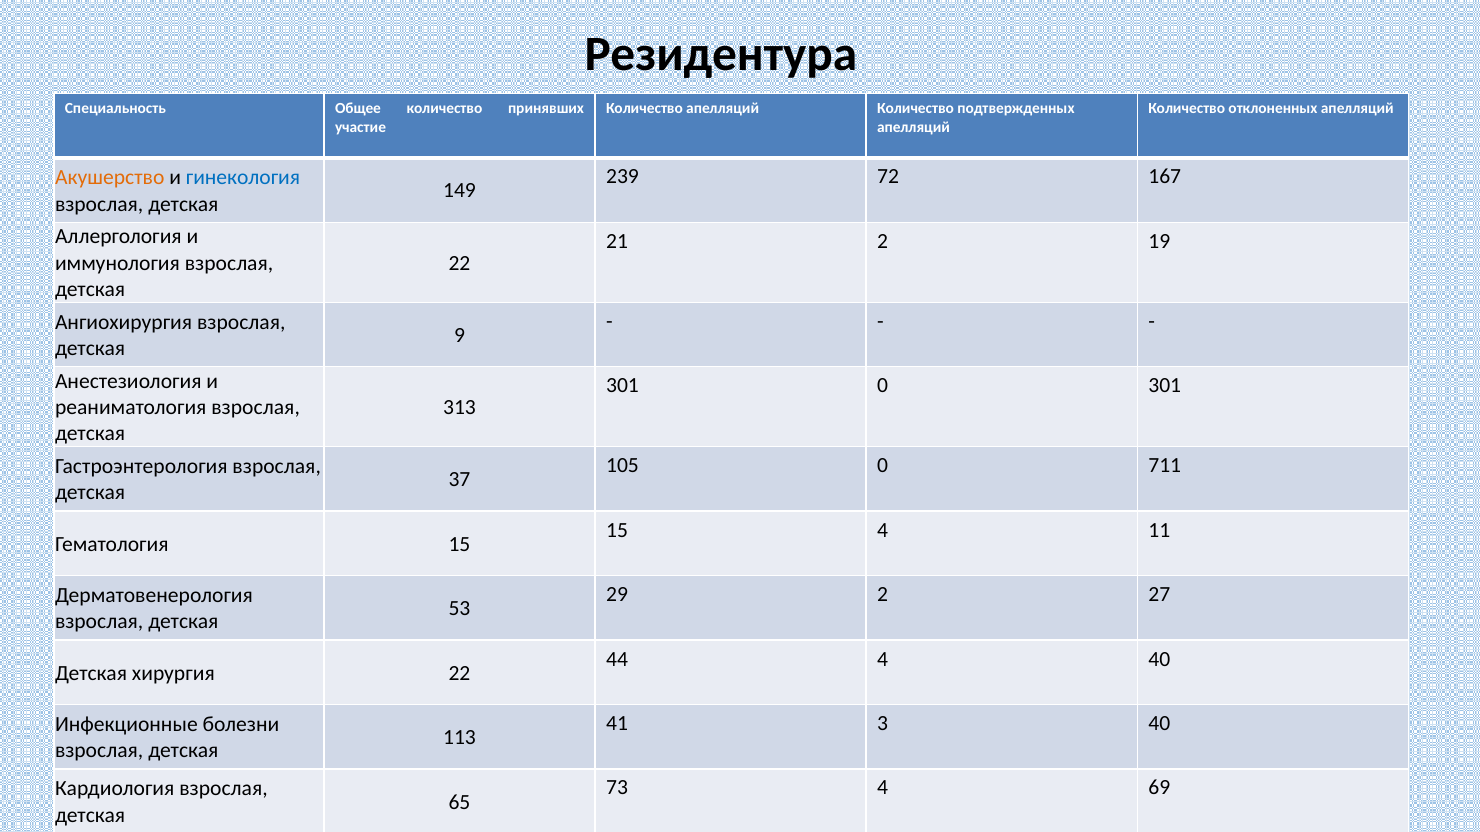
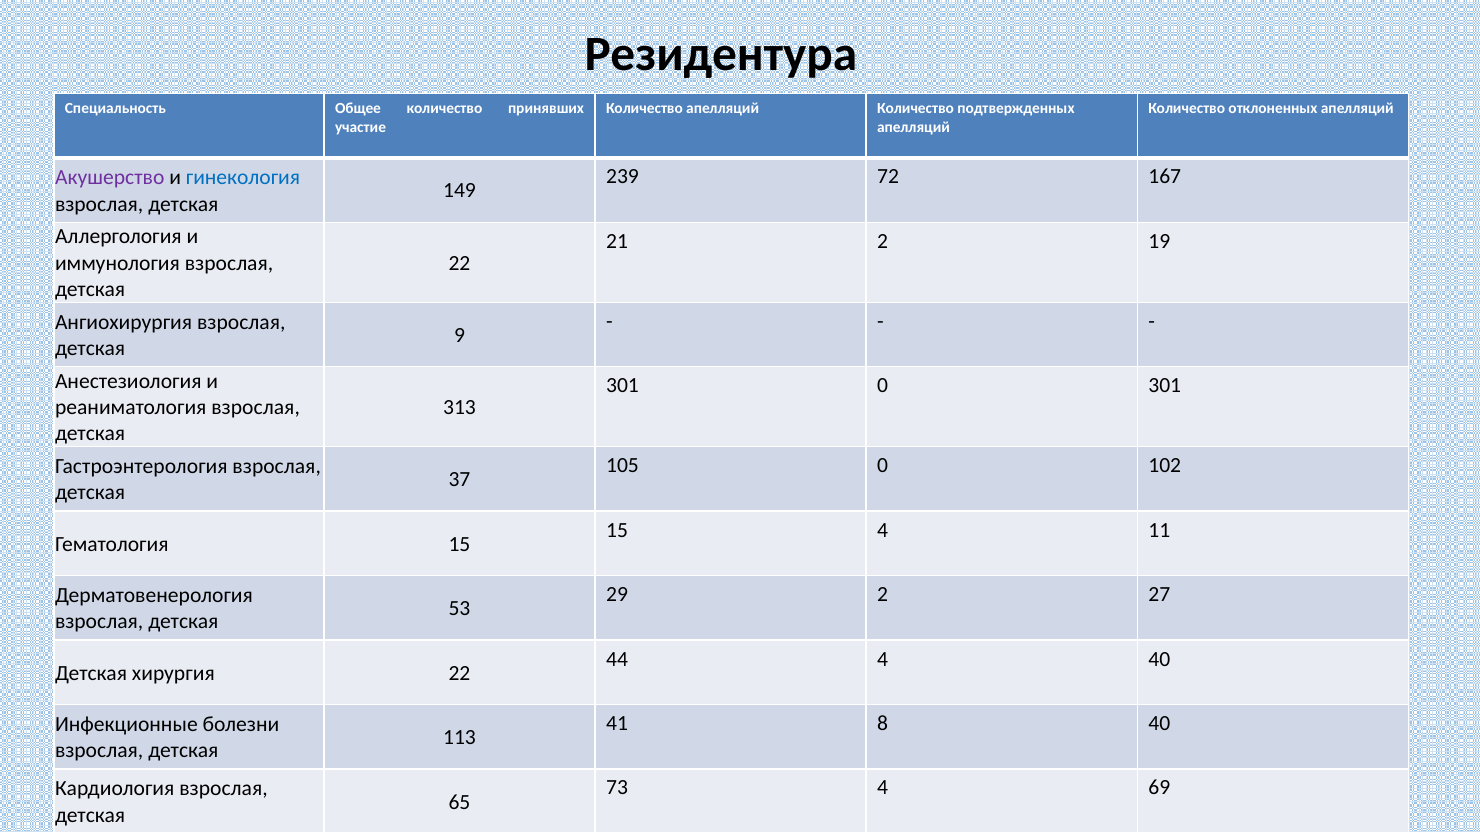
Акушерство colour: orange -> purple (110, 178)
711: 711 -> 102 (1165, 466)
3: 3 -> 8 (883, 724)
